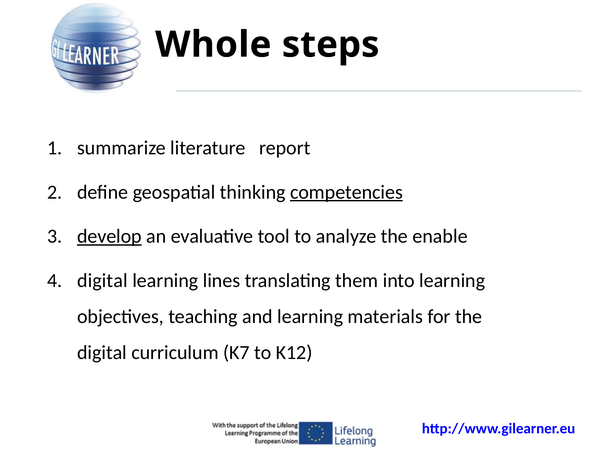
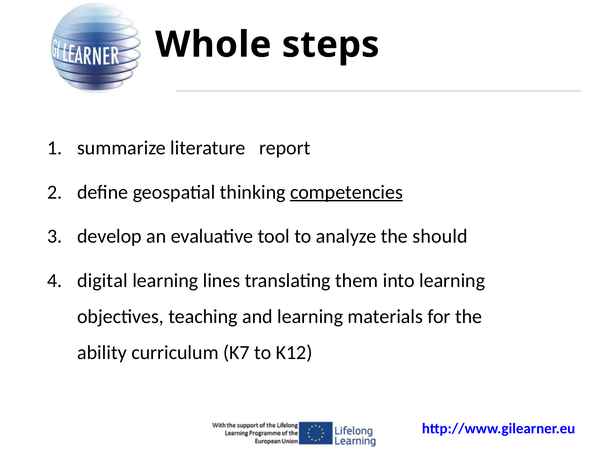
develop underline: present -> none (109, 236)
enable: enable -> should (440, 236)
digital: digital -> ability (102, 353)
